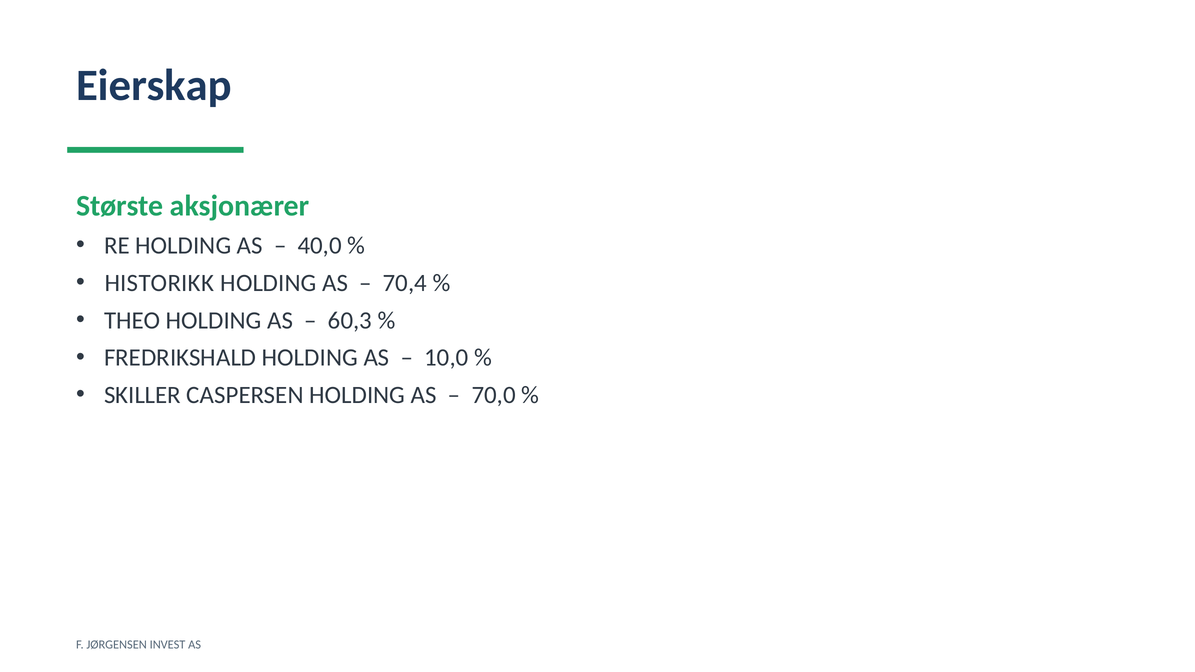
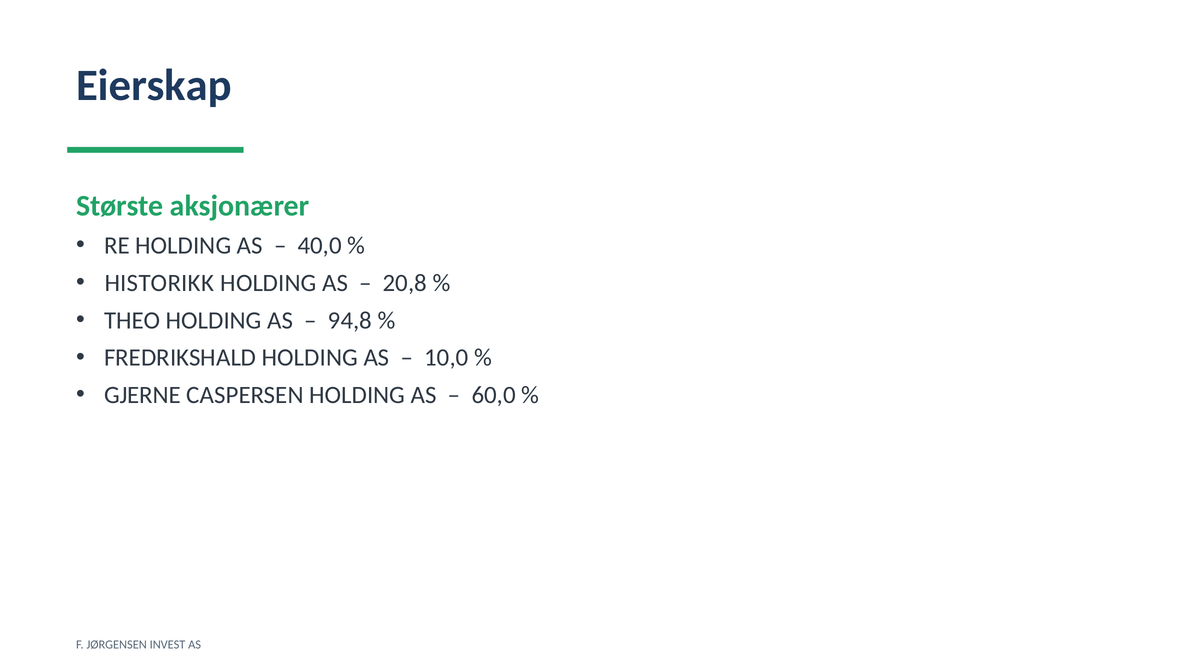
70,4: 70,4 -> 20,8 (405, 283)
60,3: 60,3 -> 94,8 (350, 320)
SKILLER: SKILLER -> GJERNE (143, 395)
70,0: 70,0 -> 60,0 (494, 395)
